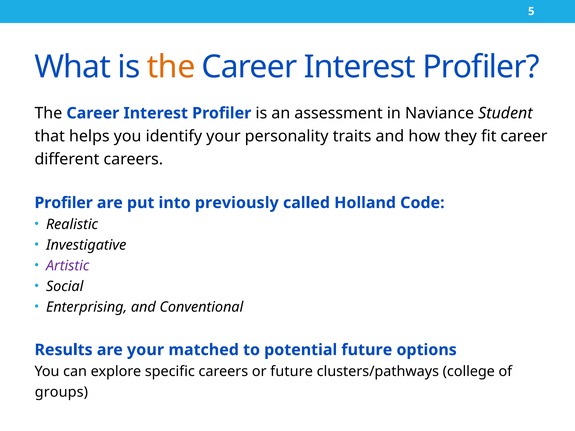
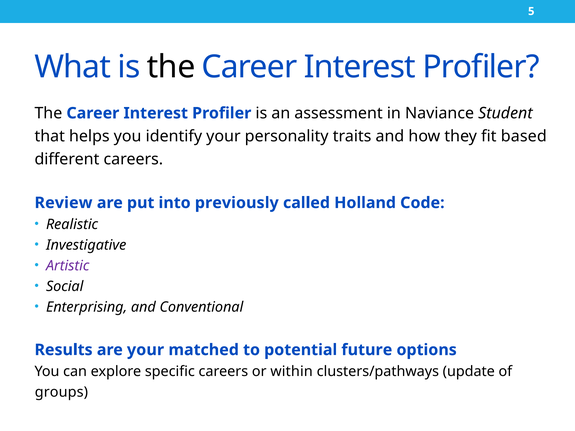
the colour: orange -> black (171, 67)
fit career: career -> based (524, 136)
Profiler: Profiler -> Review (63, 203)
or future: future -> within (292, 372)
college: college -> update (469, 372)
